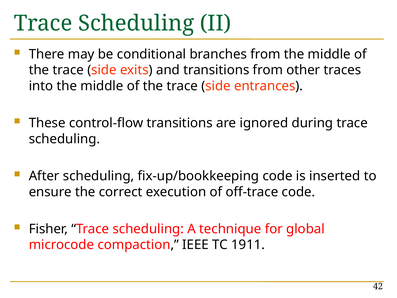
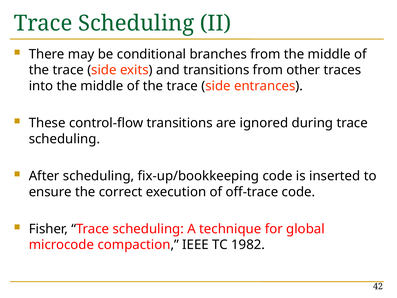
1911: 1911 -> 1982 (248, 245)
